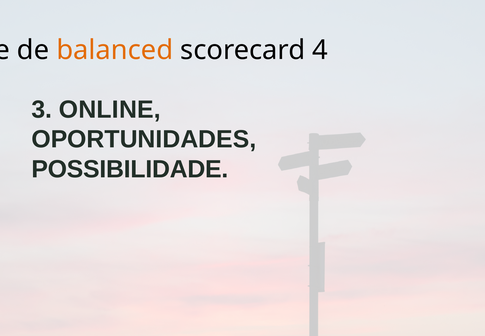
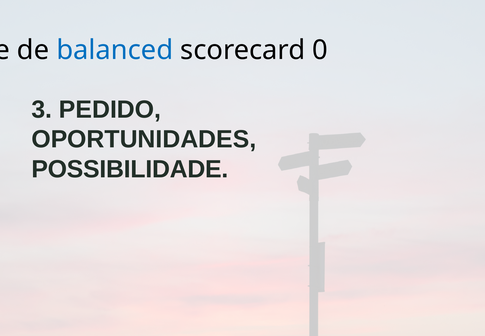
balanced colour: orange -> blue (115, 50)
4: 4 -> 0 (320, 50)
ONLINE: ONLINE -> PEDIDO (110, 109)
